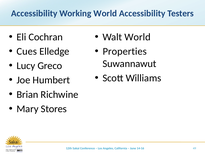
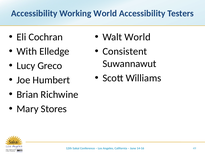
Cues: Cues -> With (27, 51)
Properties: Properties -> Consistent (125, 51)
